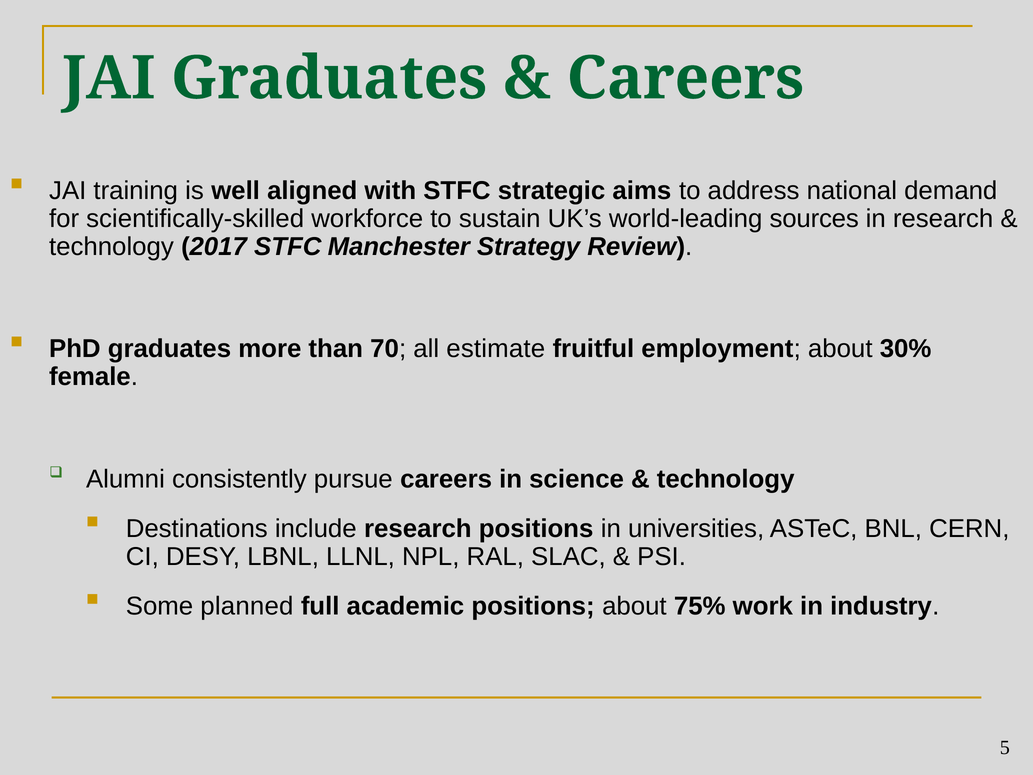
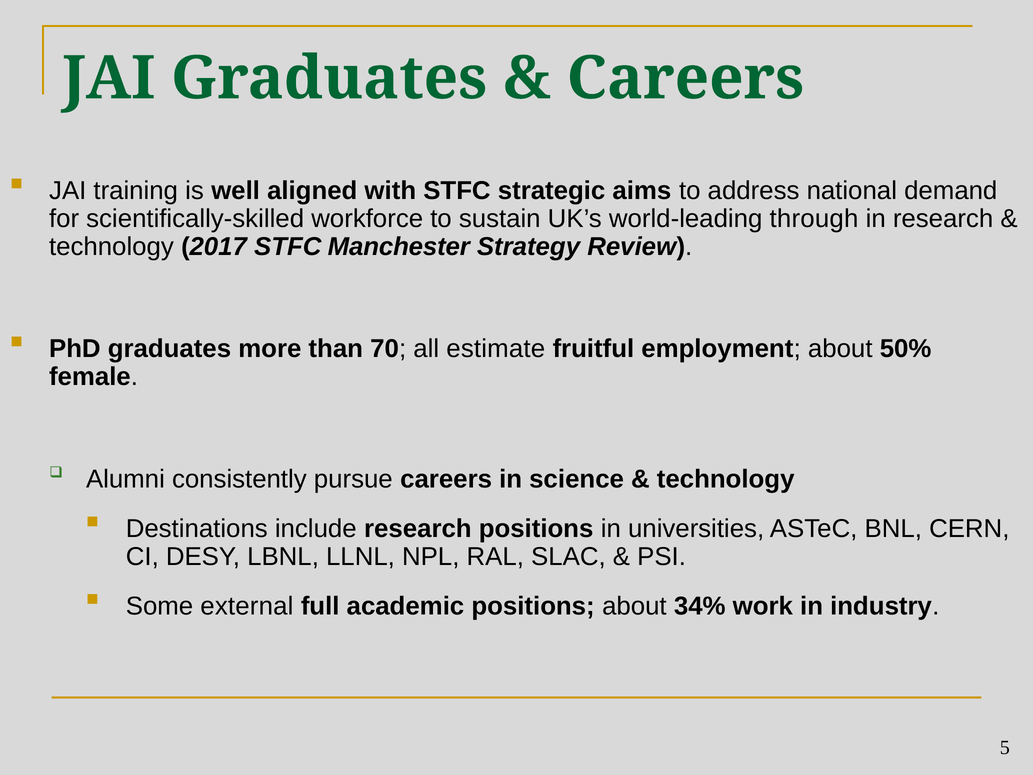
sources: sources -> through (814, 219)
30%: 30% -> 50% (906, 349)
planned: planned -> external (247, 606)
75%: 75% -> 34% (700, 606)
